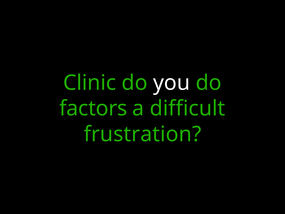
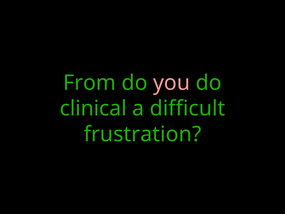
Clinic: Clinic -> From (90, 83)
you colour: white -> pink (172, 83)
factors: factors -> clinical (93, 108)
